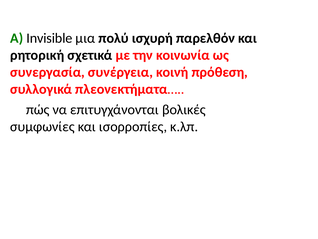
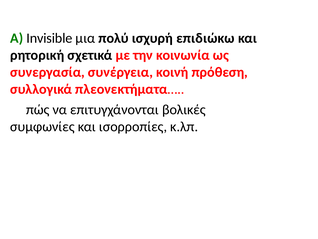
παρελθόν: παρελθόν -> επιδιώκω (205, 38)
